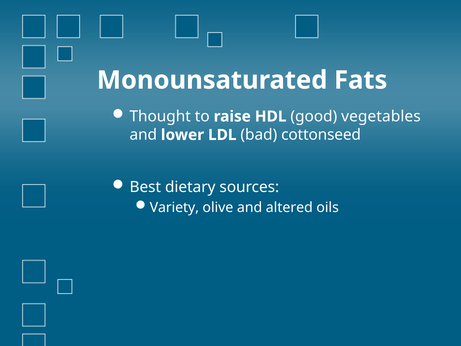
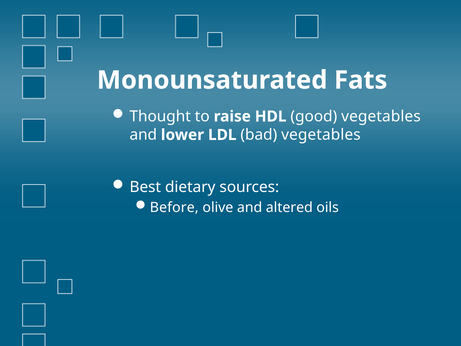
bad cottonseed: cottonseed -> vegetables (321, 135)
Variety: Variety -> Before (174, 207)
